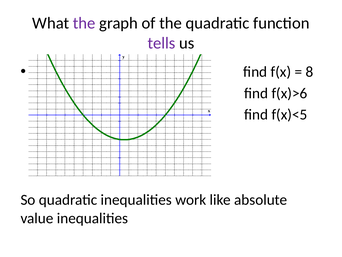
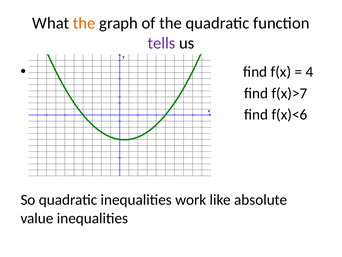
the colour: purple -> orange (84, 23)
8: 8 -> 4 (309, 72)
f(x)>6: f(x)>6 -> f(x)>7 (289, 93)
f(x)<5: f(x)<5 -> f(x)<6 (289, 114)
